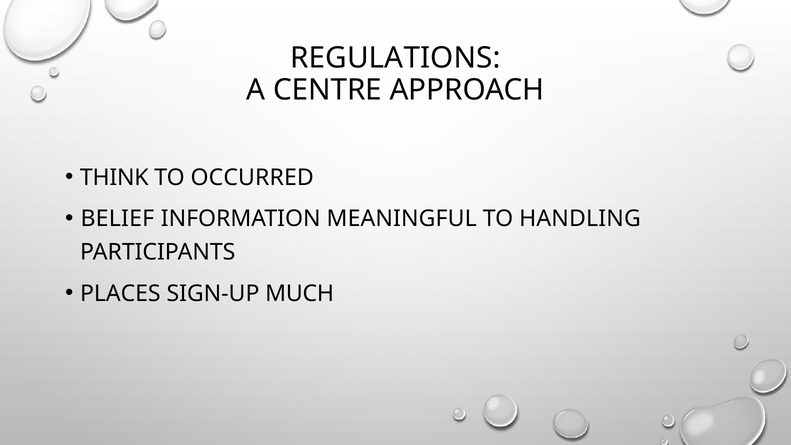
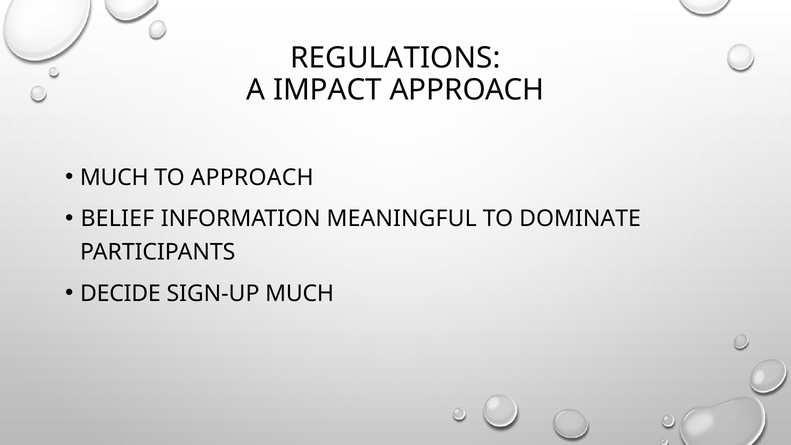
CENTRE: CENTRE -> IMPACT (327, 90)
THINK: THINK -> MUCH (114, 177)
TO OCCURRED: OCCURRED -> APPROACH (252, 177)
HANDLING: HANDLING -> DOMINATE (580, 219)
PLACES: PLACES -> DECIDE (120, 293)
